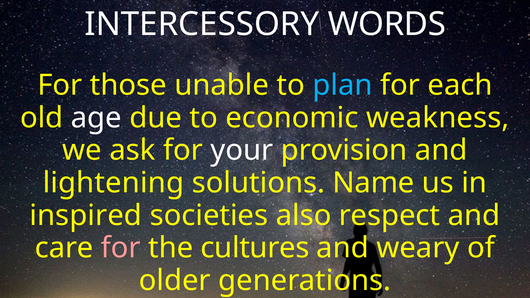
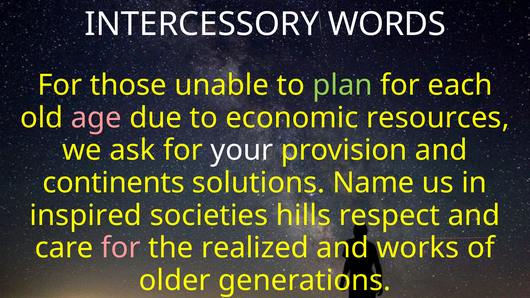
plan colour: light blue -> light green (343, 85)
age colour: white -> pink (96, 118)
weakness: weakness -> resources (438, 118)
lightening: lightening -> continents (114, 183)
also: also -> hills (304, 216)
cultures: cultures -> realized (255, 248)
weary: weary -> works (418, 248)
